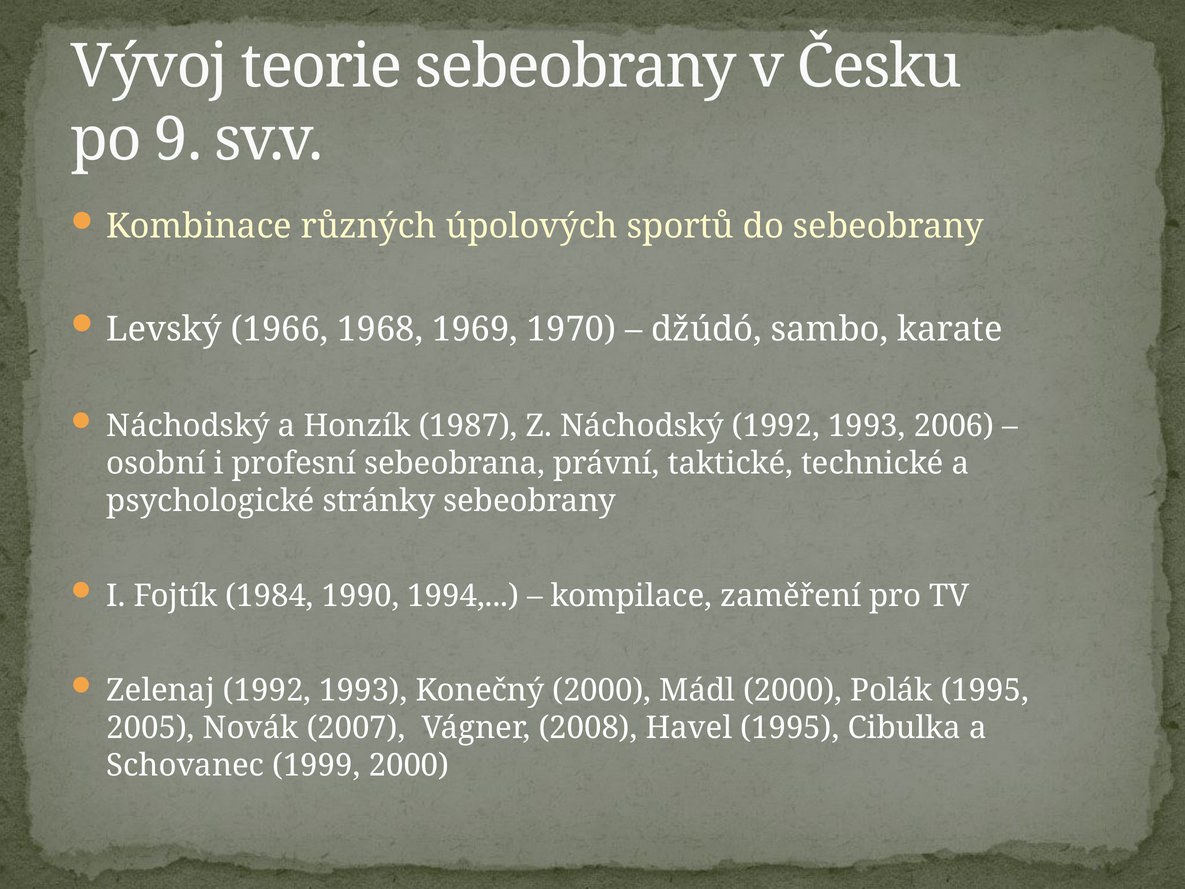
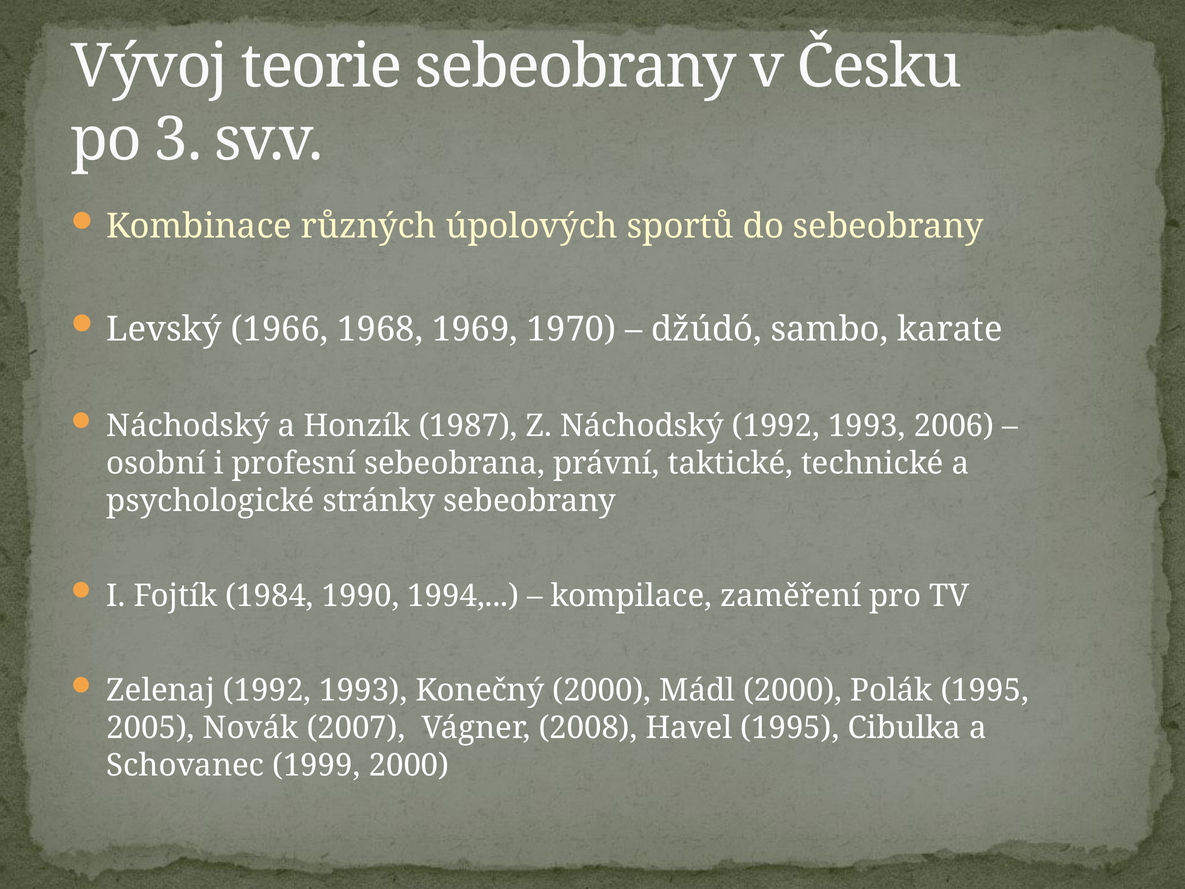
9: 9 -> 3 (178, 140)
